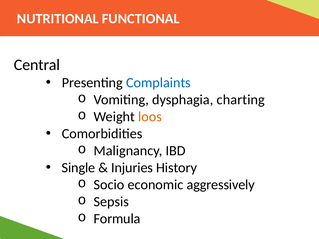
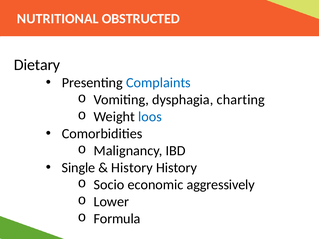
FUNCTIONAL: FUNCTIONAL -> OBSTRUCTED (141, 19)
Central: Central -> Dietary (37, 65)
loos colour: orange -> blue (150, 117)
Injuries: Injuries -> History (132, 168)
Sepsis: Sepsis -> Lower (111, 202)
